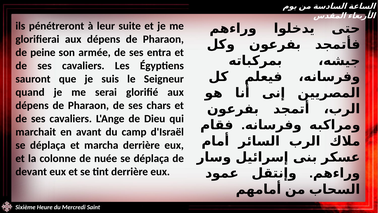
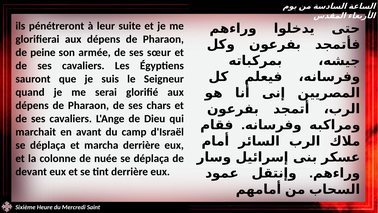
entra: entra -> sœur (159, 52)
